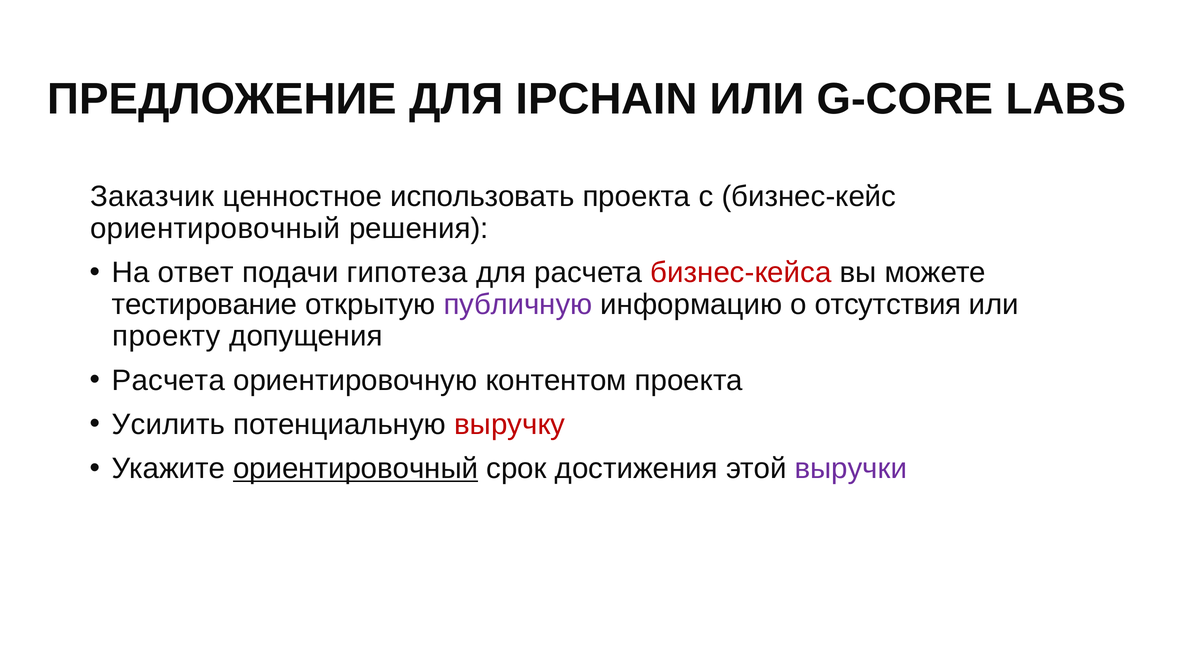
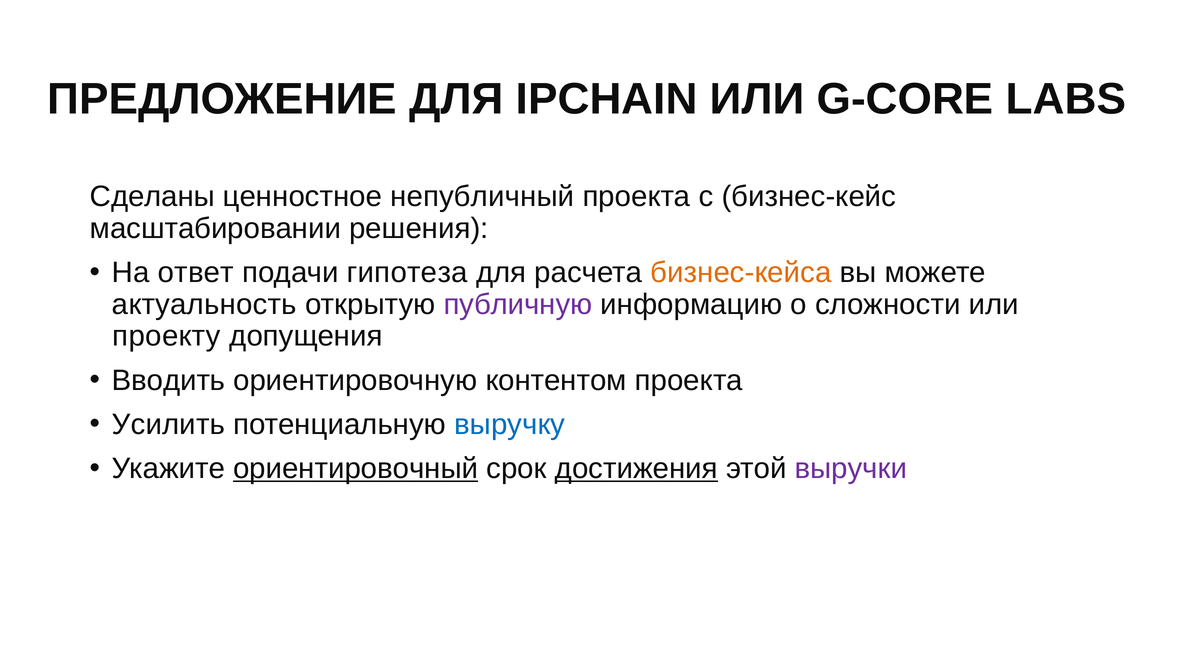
Заказчик: Заказчик -> Сделаны (152, 197)
использовать: использовать -> непубличный (482, 197)
ориентировочный: ориентировочный -> масштабировании (215, 229)
бизнес-кейса colour: red -> orange (741, 273)
тестирование: тестирование -> актуальность (204, 304)
отсутствия: отсутствия -> сложности (888, 304)
Расчета: Расчета -> Вводить (169, 380)
выручку colour: red -> blue (510, 424)
достижения underline: none -> present (636, 469)
